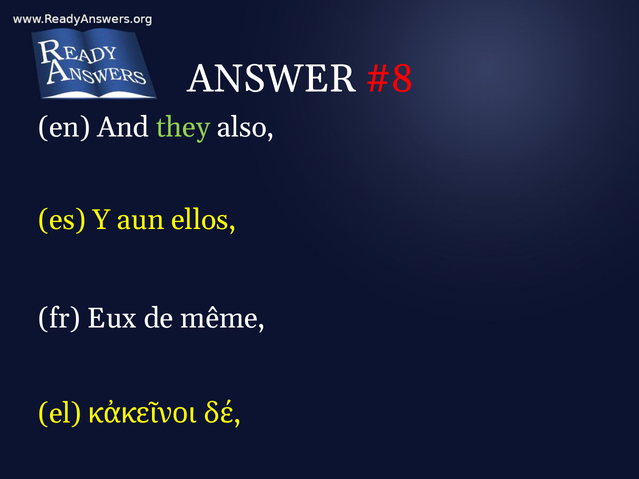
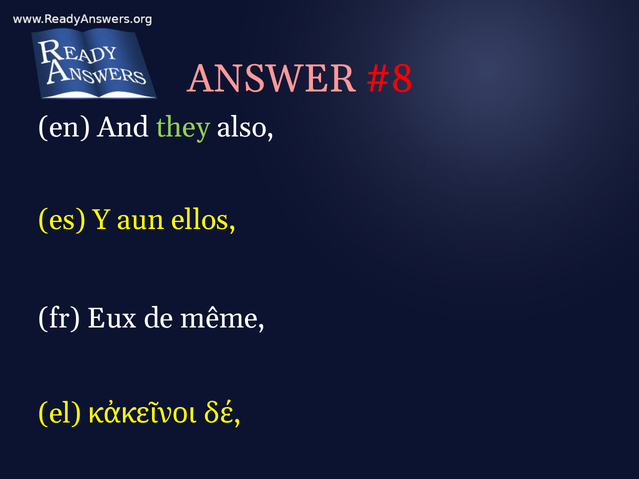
ANSWER colour: white -> pink (272, 79)
